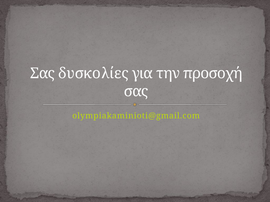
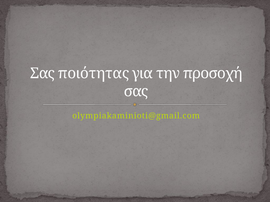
δυσκολίες: δυσκολίες -> ποιότητας (94, 74)
